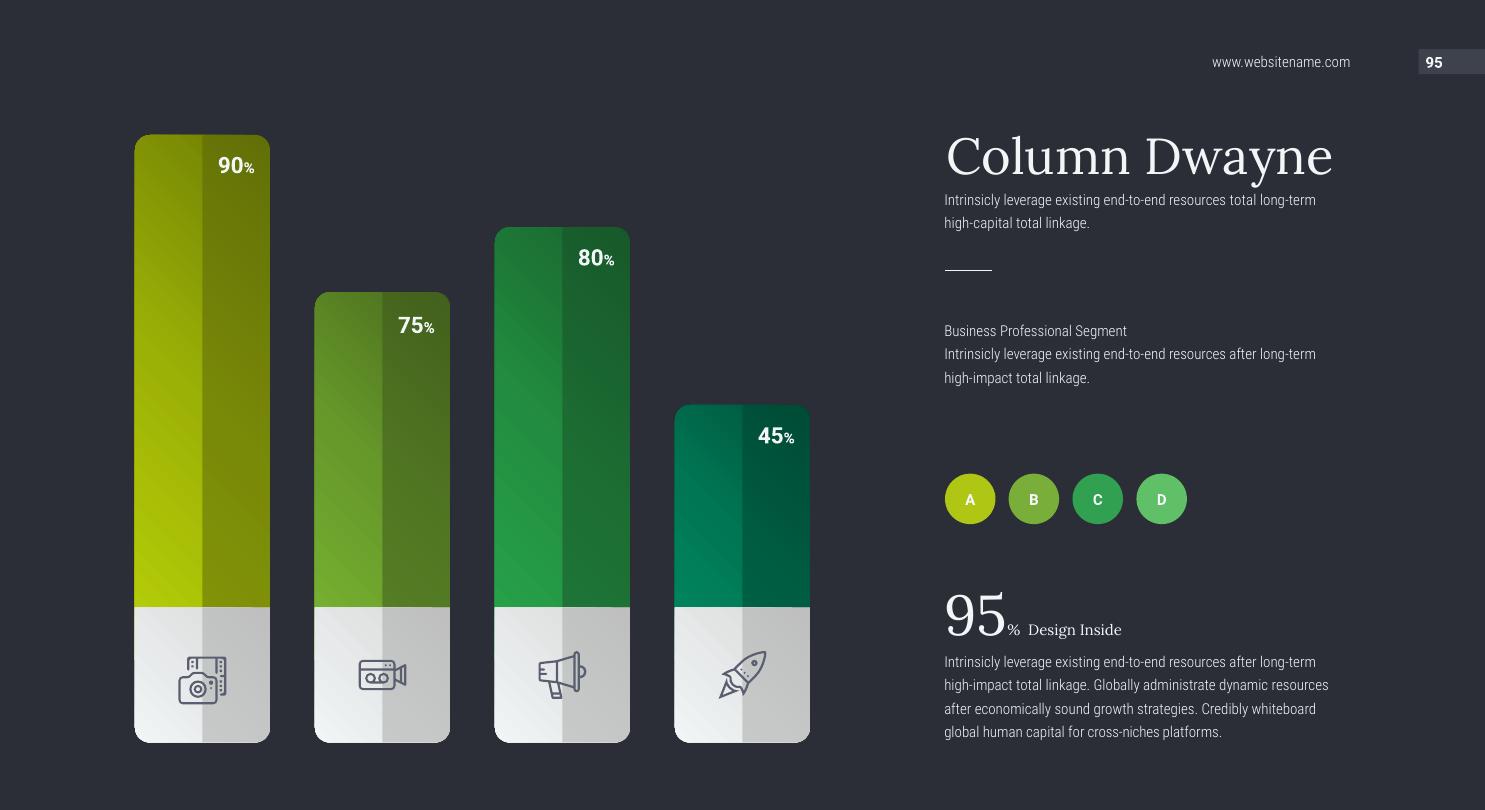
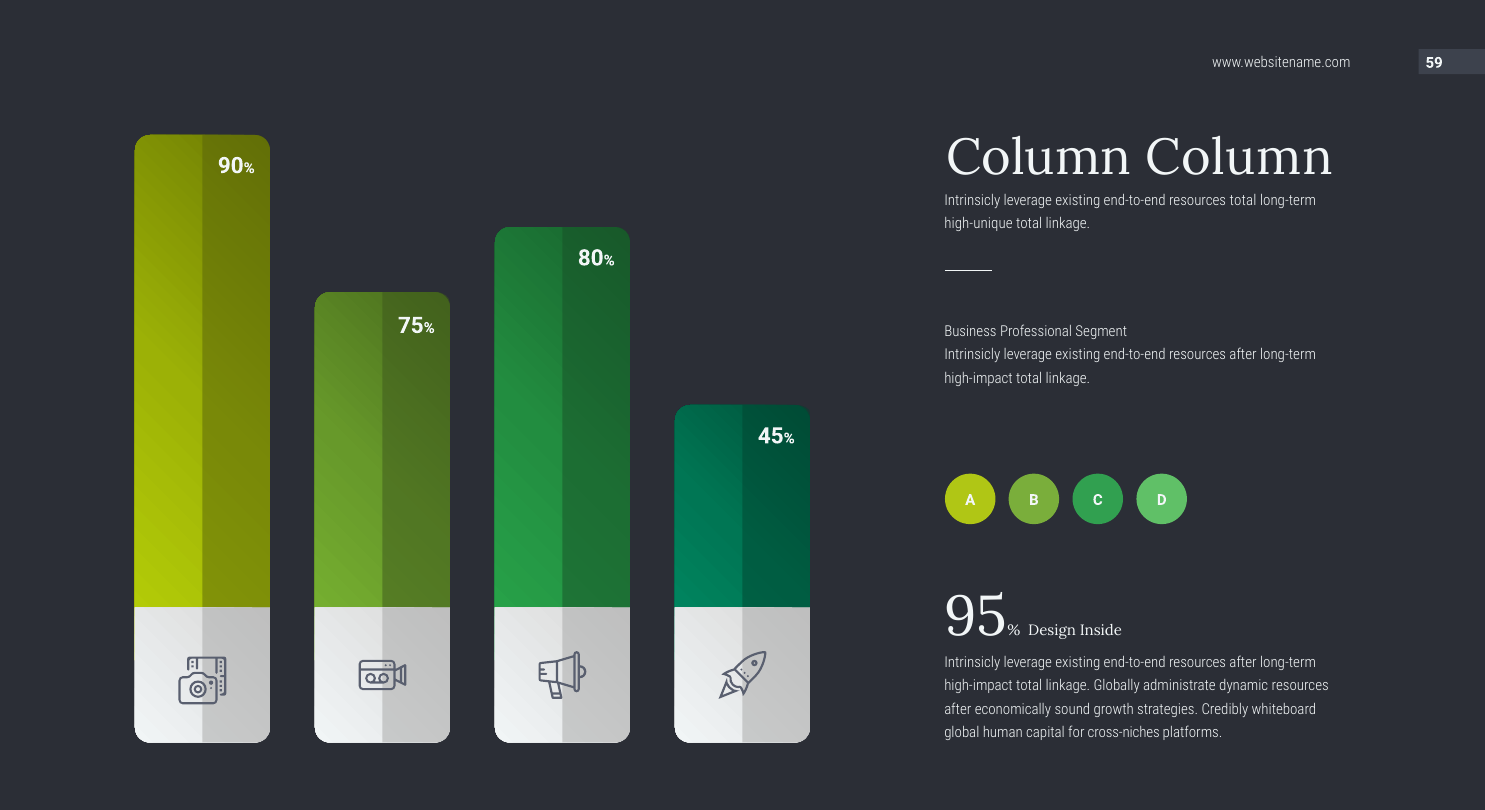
www.websitename.com 95: 95 -> 59 (1434, 63)
Column Dwayne: Dwayne -> Column (1239, 157)
high-capital: high-capital -> high-unique (979, 224)
